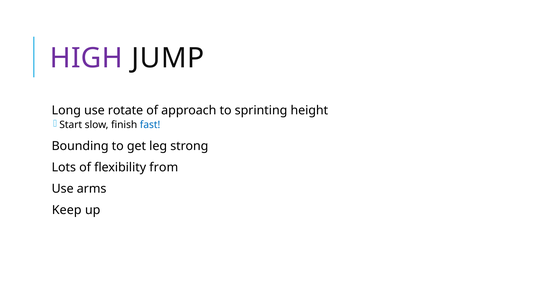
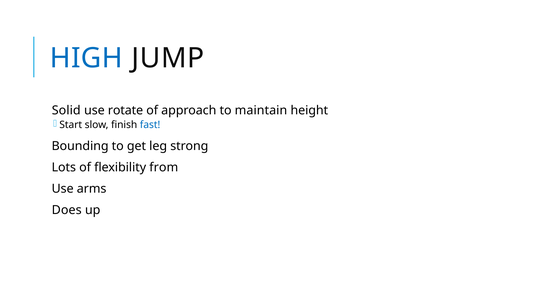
HIGH colour: purple -> blue (86, 58)
Long: Long -> Solid (66, 110)
sprinting: sprinting -> maintain (261, 110)
Keep: Keep -> Does (67, 210)
